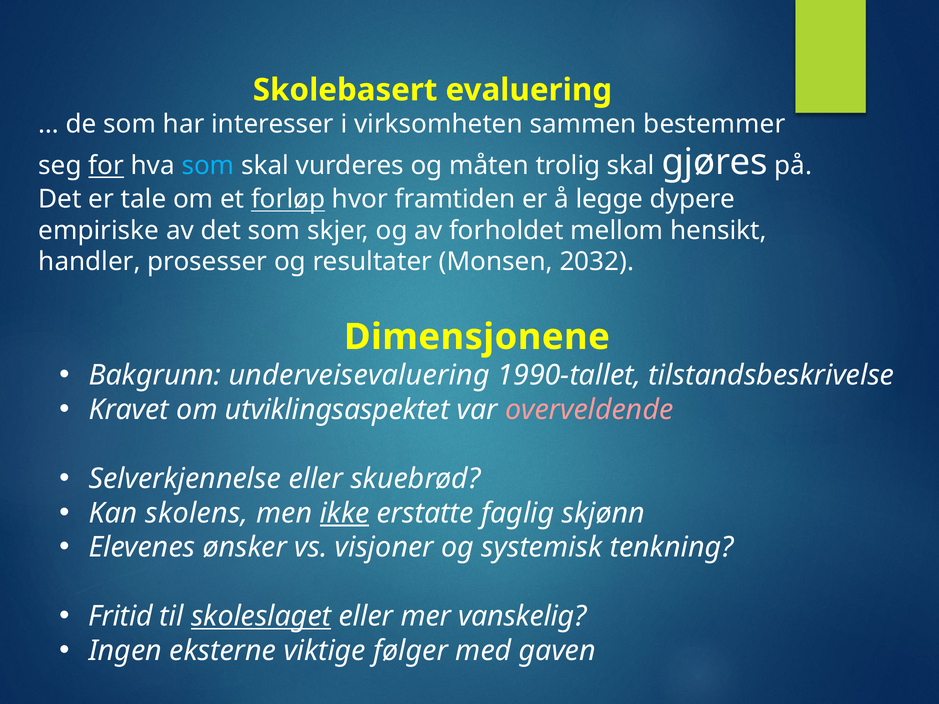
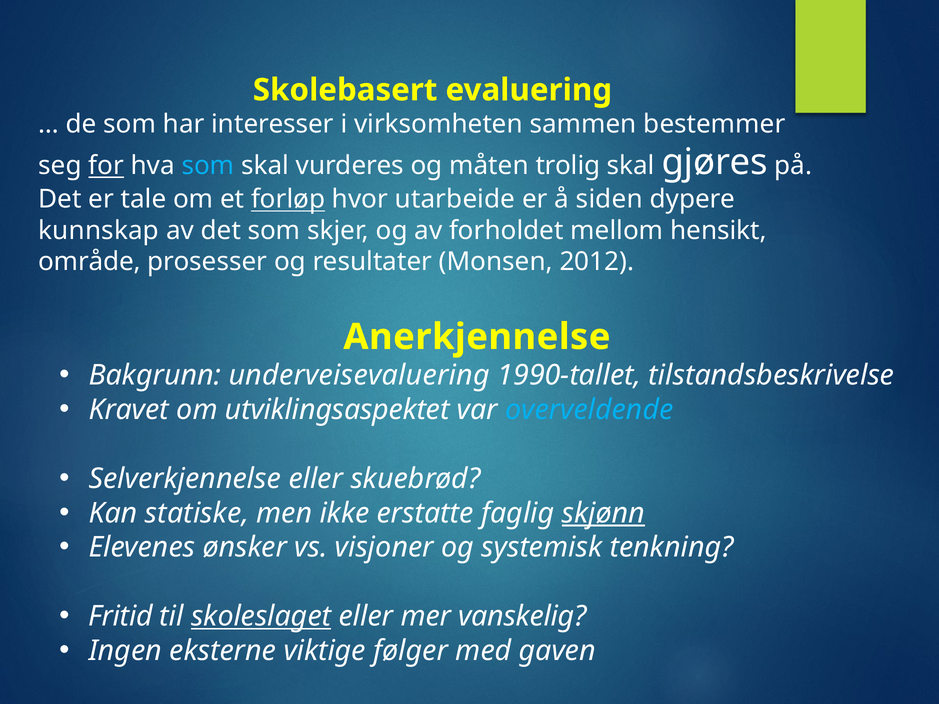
framtiden: framtiden -> utarbeide (455, 199)
legge: legge -> siden (609, 199)
empiriske: empiriske -> kunnskap (99, 231)
handler: handler -> område (90, 262)
2032: 2032 -> 2012 (597, 262)
Dimensjonene: Dimensjonene -> Anerkjennelse (477, 337)
overveldende colour: pink -> light blue (589, 410)
skolens: skolens -> statiske (197, 513)
ikke underline: present -> none (345, 513)
skjønn underline: none -> present (603, 513)
